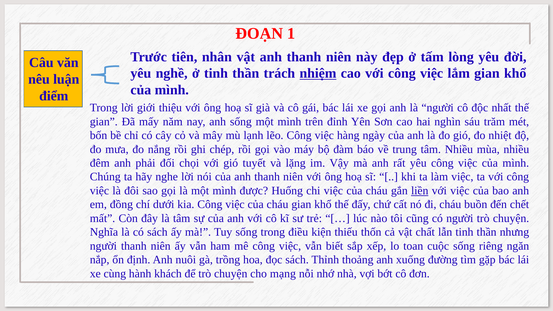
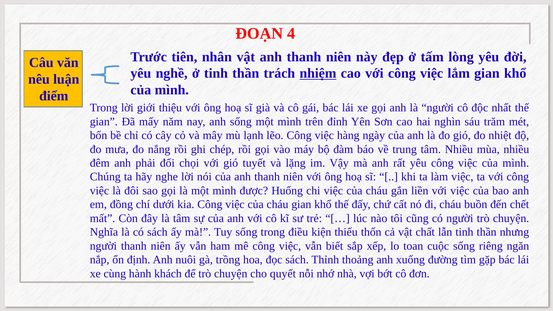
1: 1 -> 4 (291, 34)
liền underline: present -> none (420, 191)
mạng: mạng -> quyết (283, 274)
